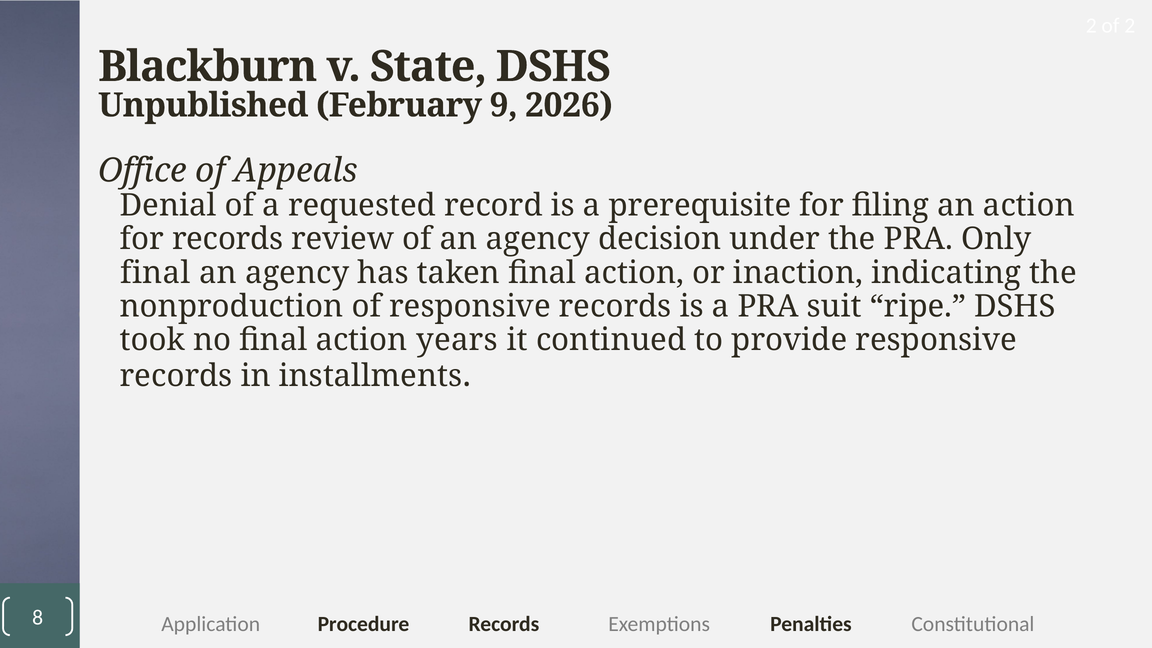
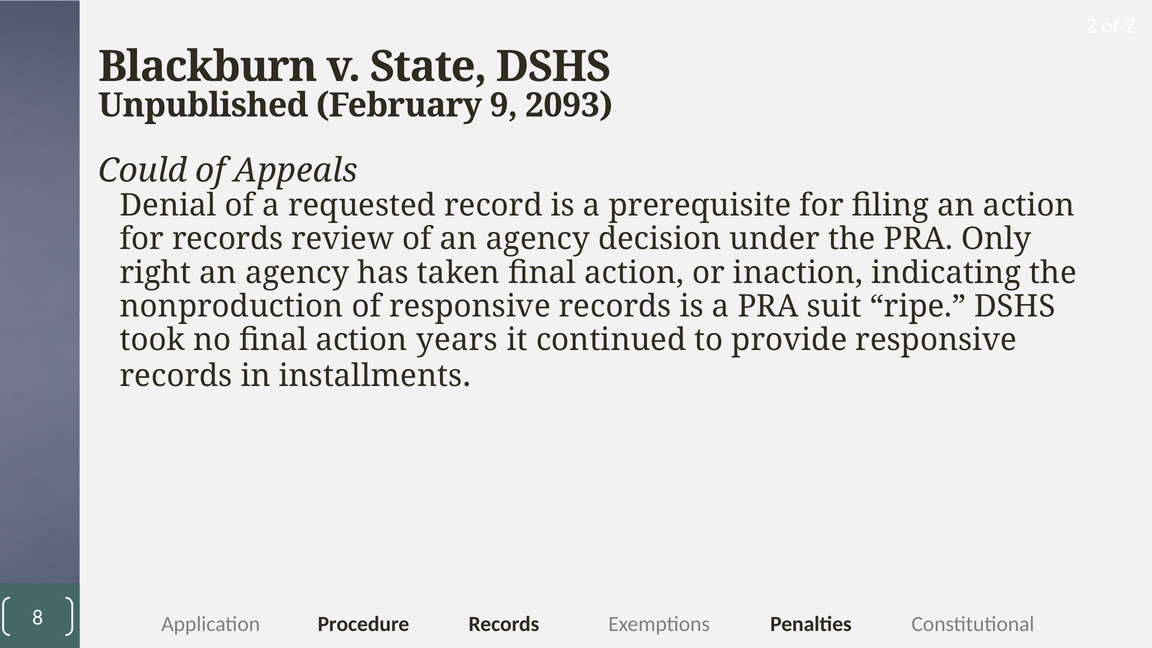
2026: 2026 -> 2093 (569, 105)
Office: Office -> Could (143, 170)
final: final -> right (156, 273)
